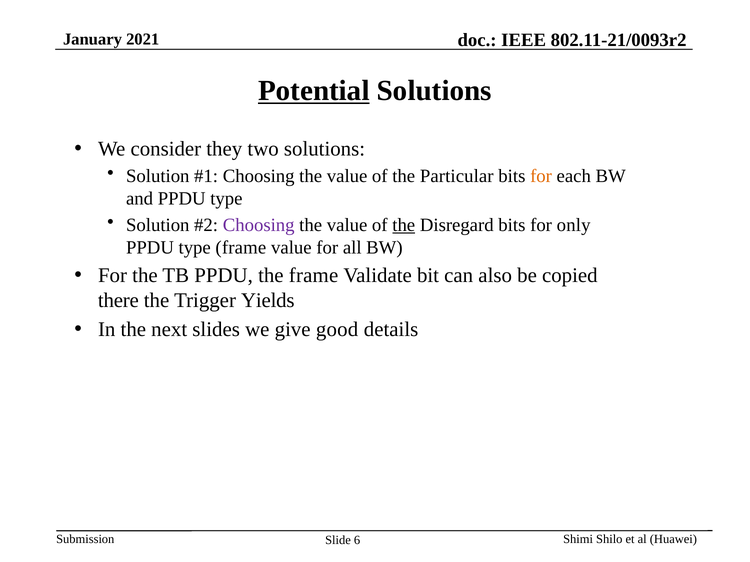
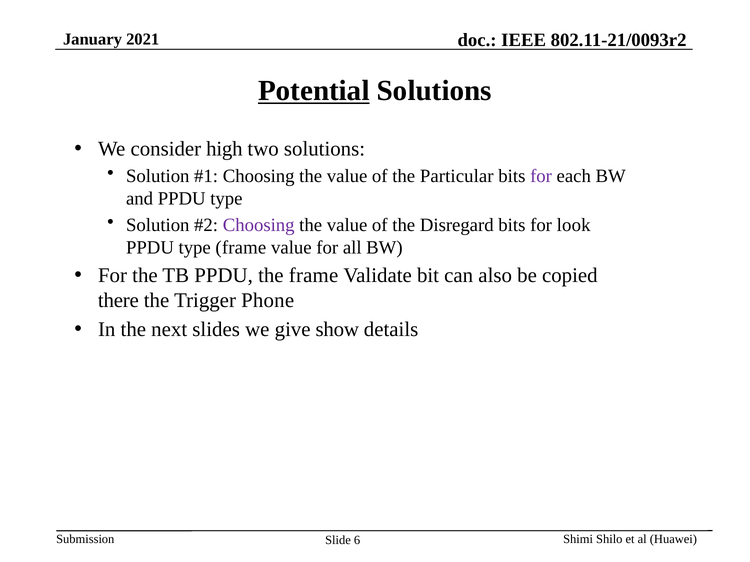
they: they -> high (224, 149)
for colour: orange -> purple (541, 176)
the underline: present -> none (404, 225)
only: only -> look (574, 225)
Yields: Yields -> Phone (268, 301)
good: good -> show (337, 330)
